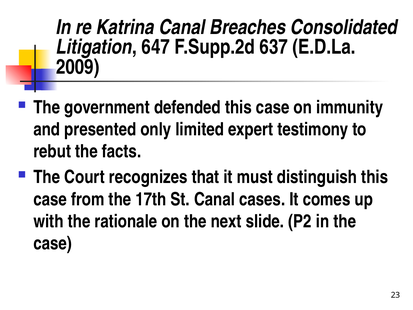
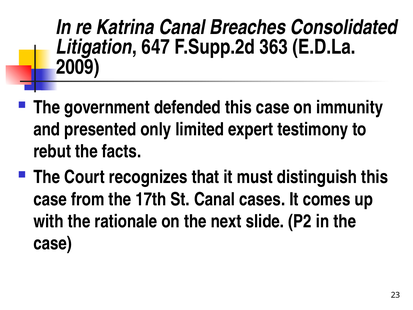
637: 637 -> 363 (274, 47)
